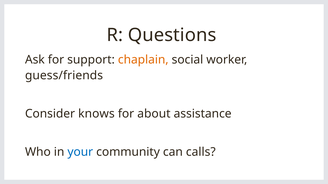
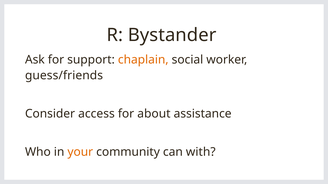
Questions: Questions -> Bystander (172, 35)
knows: knows -> access (96, 114)
your colour: blue -> orange (80, 152)
calls: calls -> with (201, 152)
